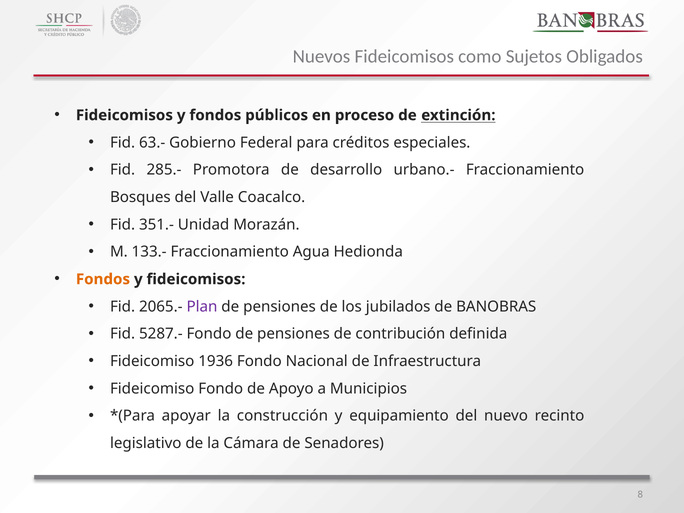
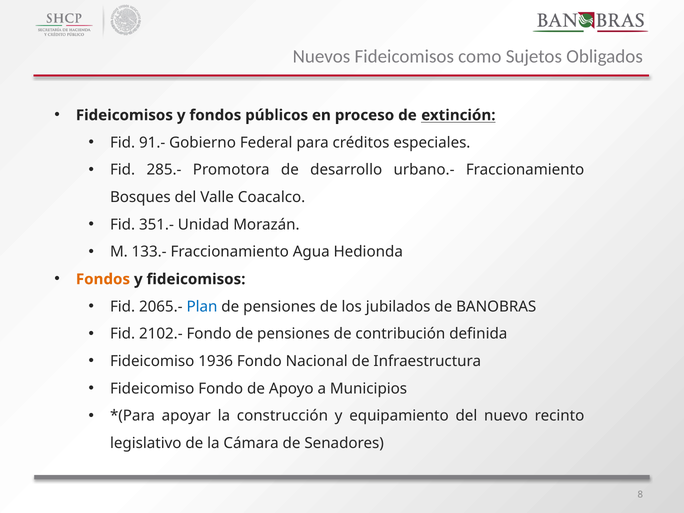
63.-: 63.- -> 91.- (152, 143)
Plan colour: purple -> blue (202, 307)
5287.-: 5287.- -> 2102.- (161, 334)
